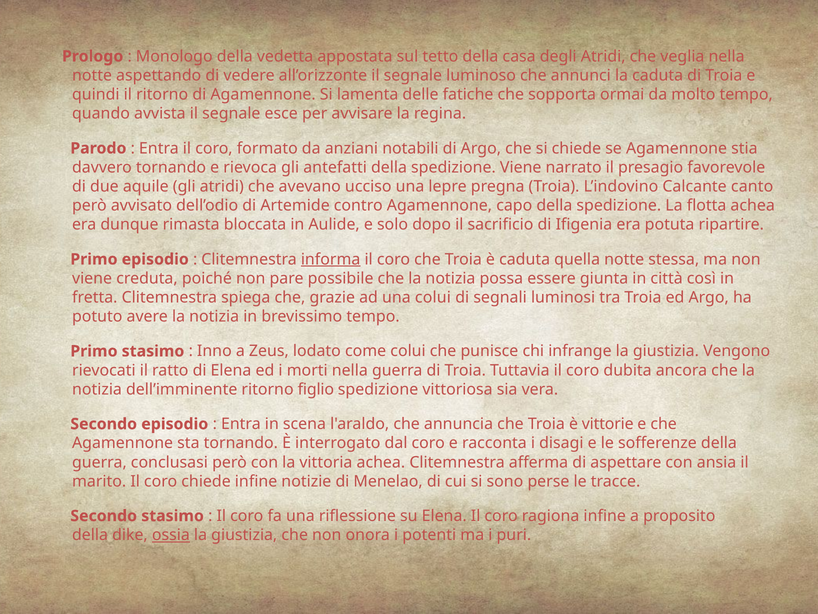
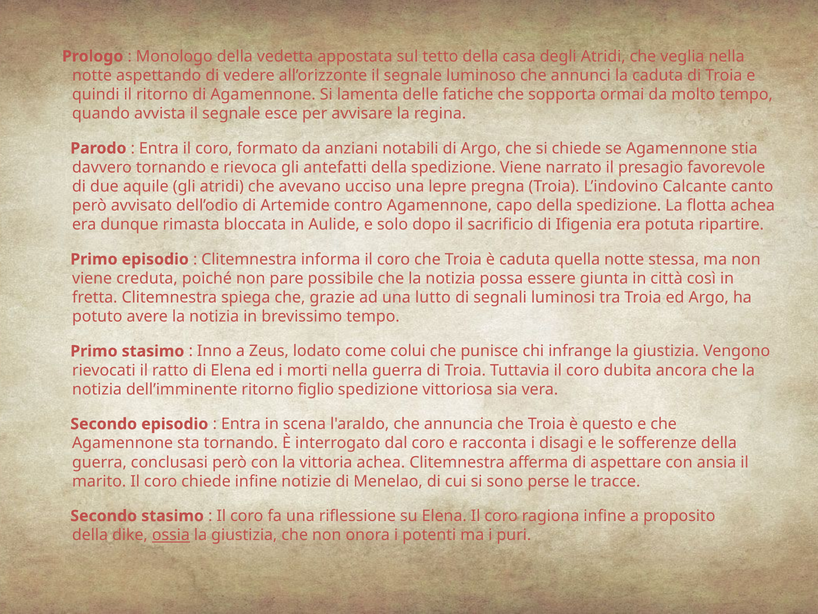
informa underline: present -> none (331, 259)
una colui: colui -> lutto (433, 297)
vittorie: vittorie -> questo (608, 424)
